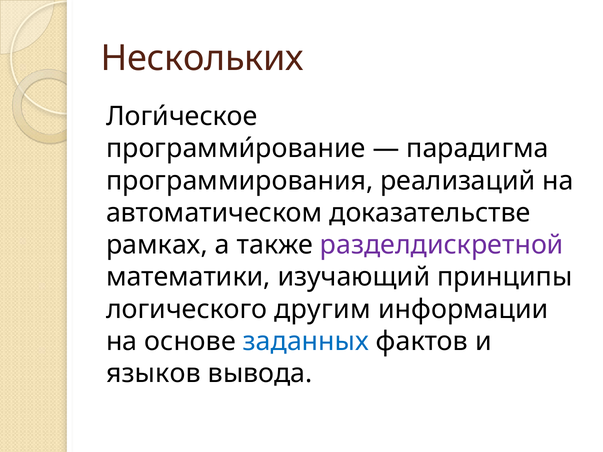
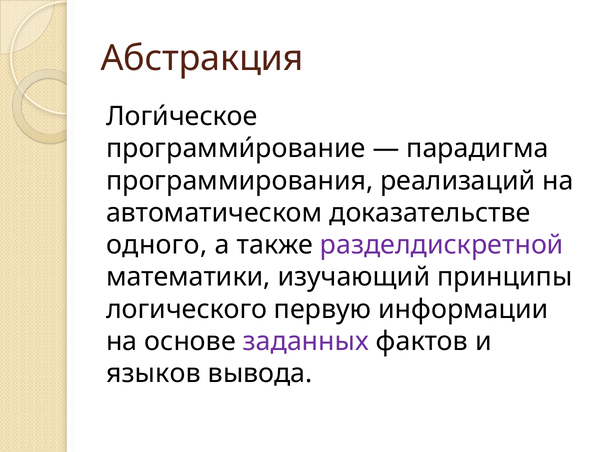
Нескольких: Нескольких -> Абстракция (202, 58)
рамках: рамках -> одного (157, 245)
другим: другим -> первую (323, 309)
заданных colour: blue -> purple (306, 342)
